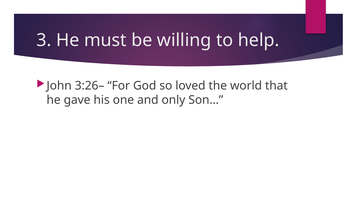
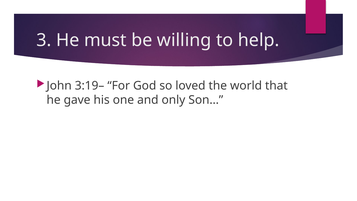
3:26–: 3:26– -> 3:19– (90, 86)
